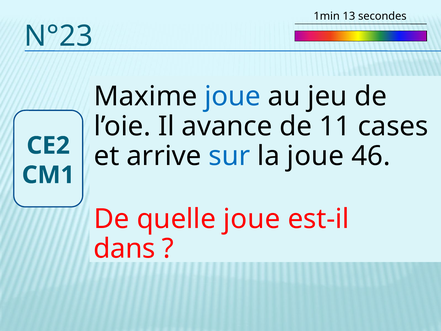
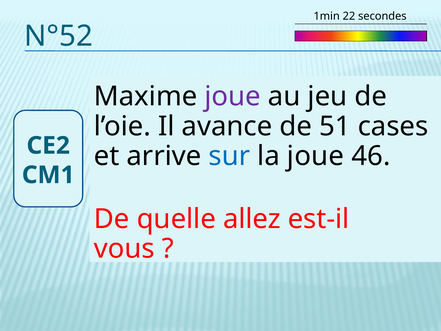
13: 13 -> 22 (349, 16)
N°23: N°23 -> N°52 (59, 36)
joue colour: blue -> purple (233, 96)
11: 11 -> 51 (335, 126)
quelle joue: joue -> allez (252, 219)
dans: dans -> vous (124, 249)
